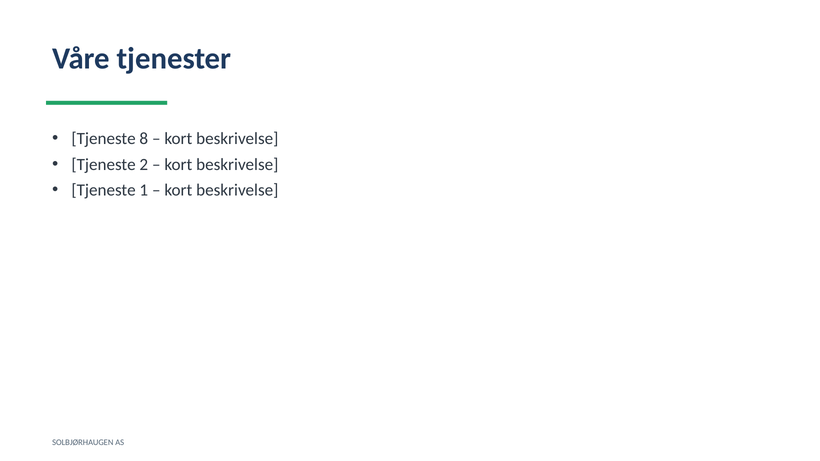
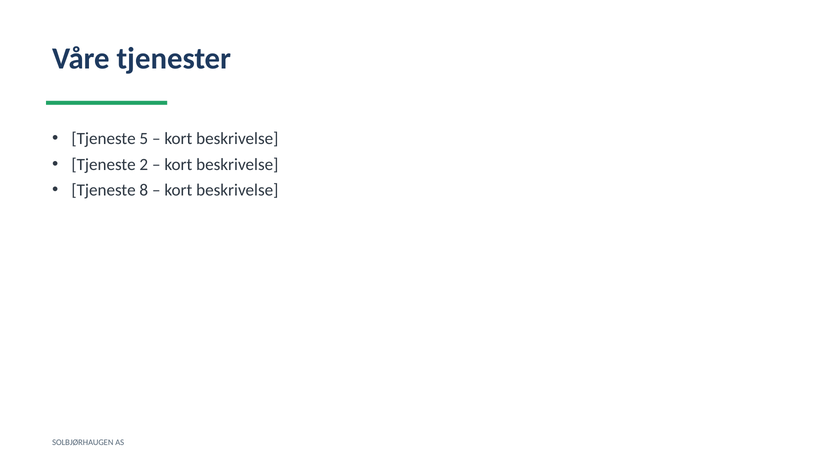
8: 8 -> 5 (144, 139)
1: 1 -> 8 (144, 190)
